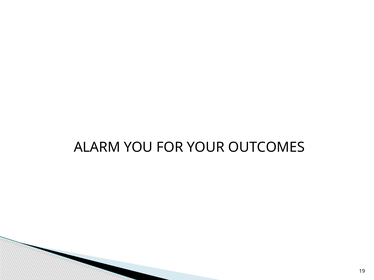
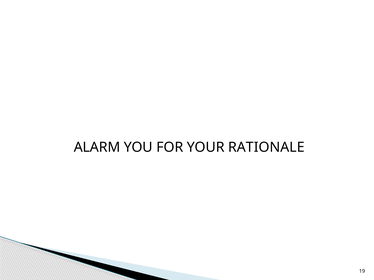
OUTCOMES: OUTCOMES -> RATIONALE (266, 148)
